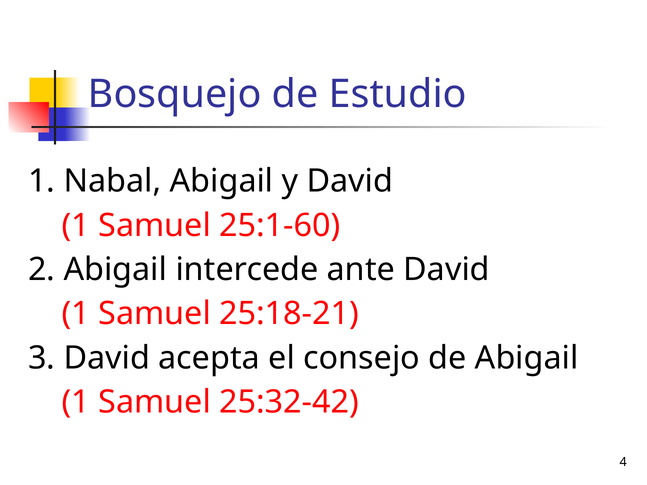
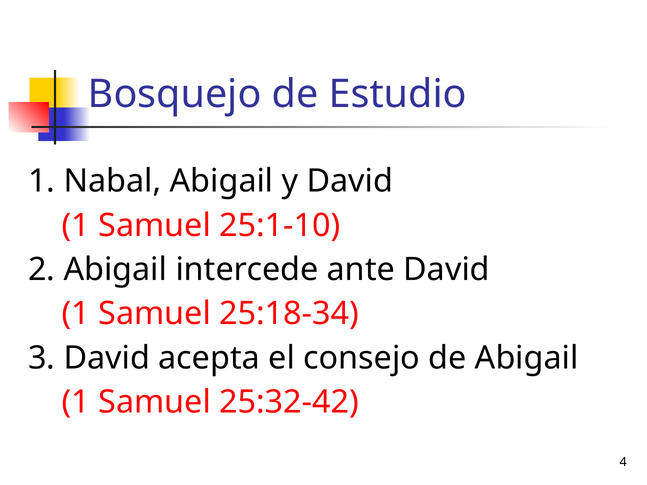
25:1-60: 25:1-60 -> 25:1-10 (280, 225)
25:18-21: 25:18-21 -> 25:18-34 (289, 314)
